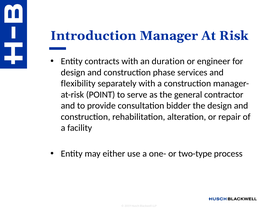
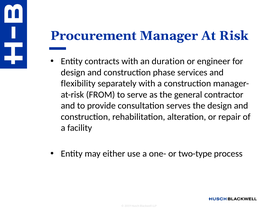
Introduction: Introduction -> Procurement (93, 36)
POINT: POINT -> FROM (101, 95)
bidder: bidder -> serves (178, 106)
